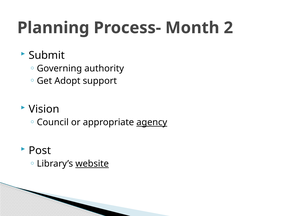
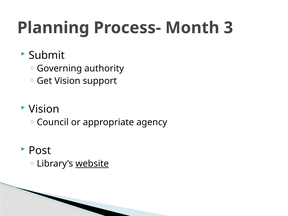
2: 2 -> 3 (228, 28)
Get Adopt: Adopt -> Vision (67, 81)
agency underline: present -> none (152, 122)
